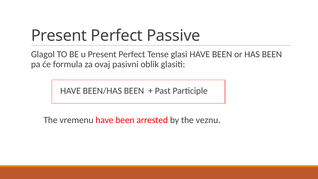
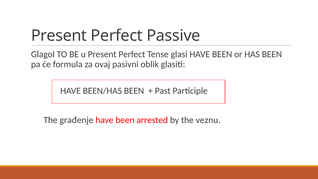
vremenu: vremenu -> građenje (77, 120)
